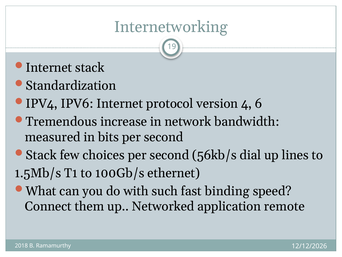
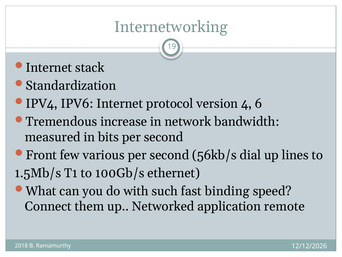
Stack: Stack -> Front (41, 155)
choices: choices -> various (104, 155)
